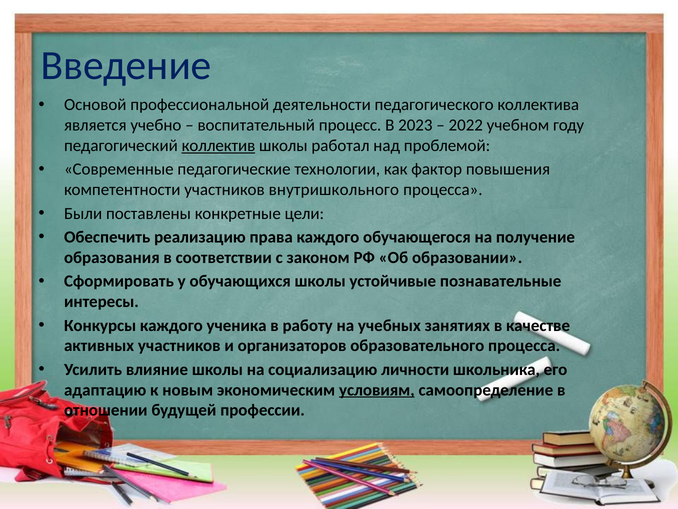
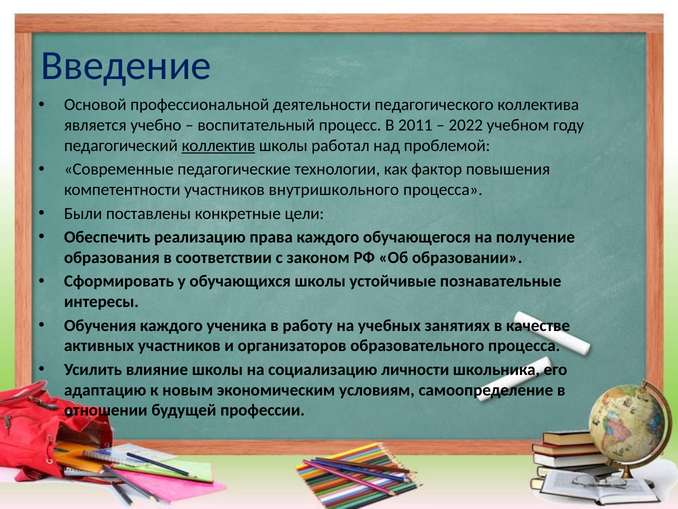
2023: 2023 -> 2011 (415, 125)
Конкурсы: Конкурсы -> Обучения (100, 325)
условиям underline: present -> none (377, 390)
